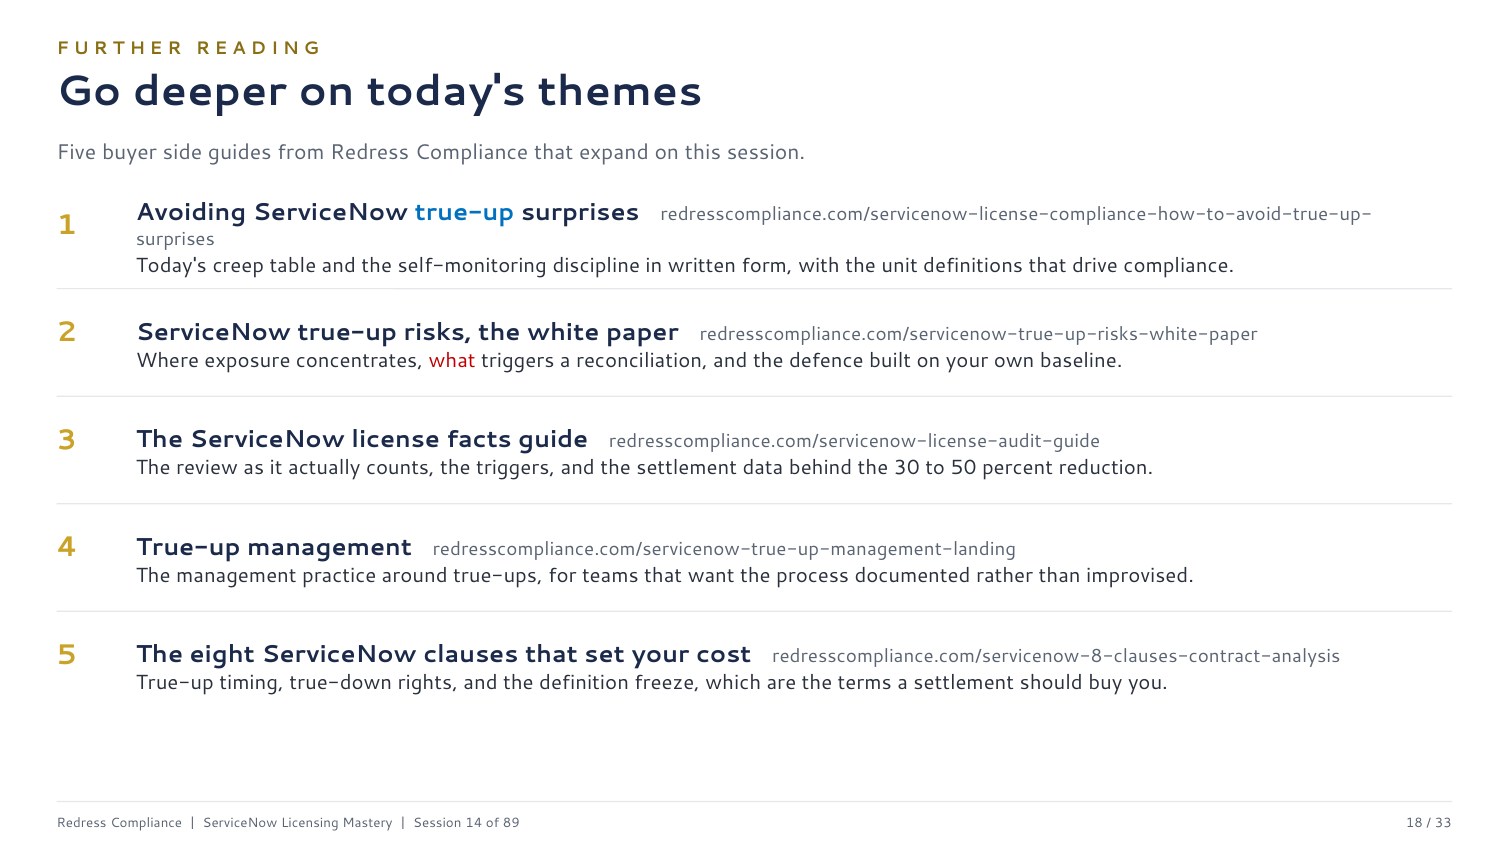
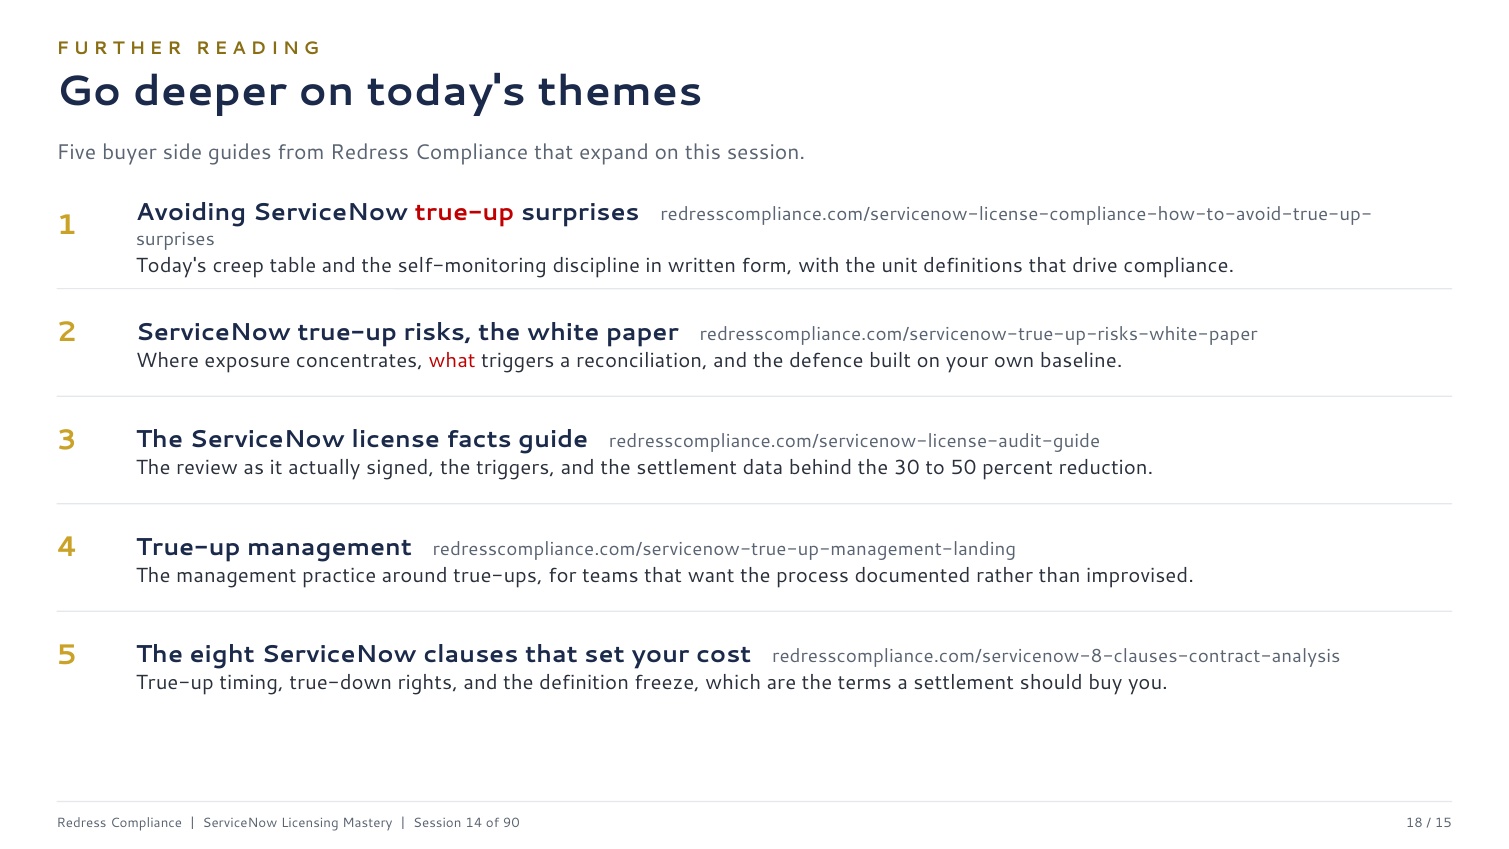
true-up colour: blue -> red (465, 212)
counts: counts -> signed (400, 468)
89: 89 -> 90 (511, 823)
33: 33 -> 15 (1443, 823)
